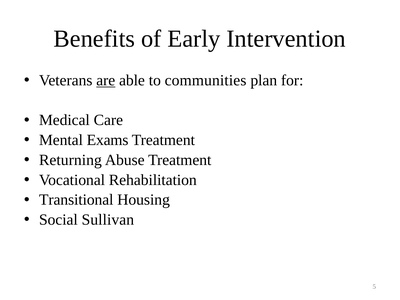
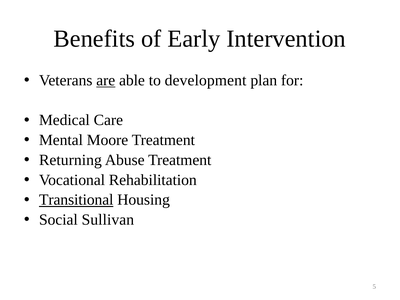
communities: communities -> development (206, 80)
Exams: Exams -> Moore (107, 140)
Transitional underline: none -> present (76, 200)
